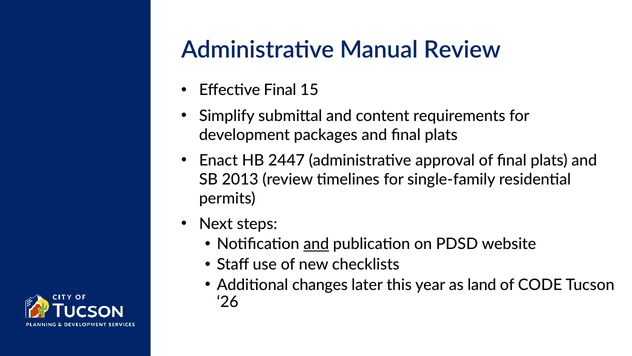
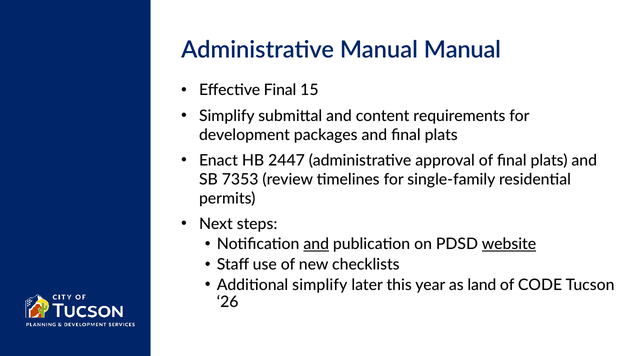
Manual Review: Review -> Manual (462, 50)
2013: 2013 -> 7353 (240, 179)
website underline: none -> present (509, 244)
Additional changes: changes -> simplify (320, 284)
